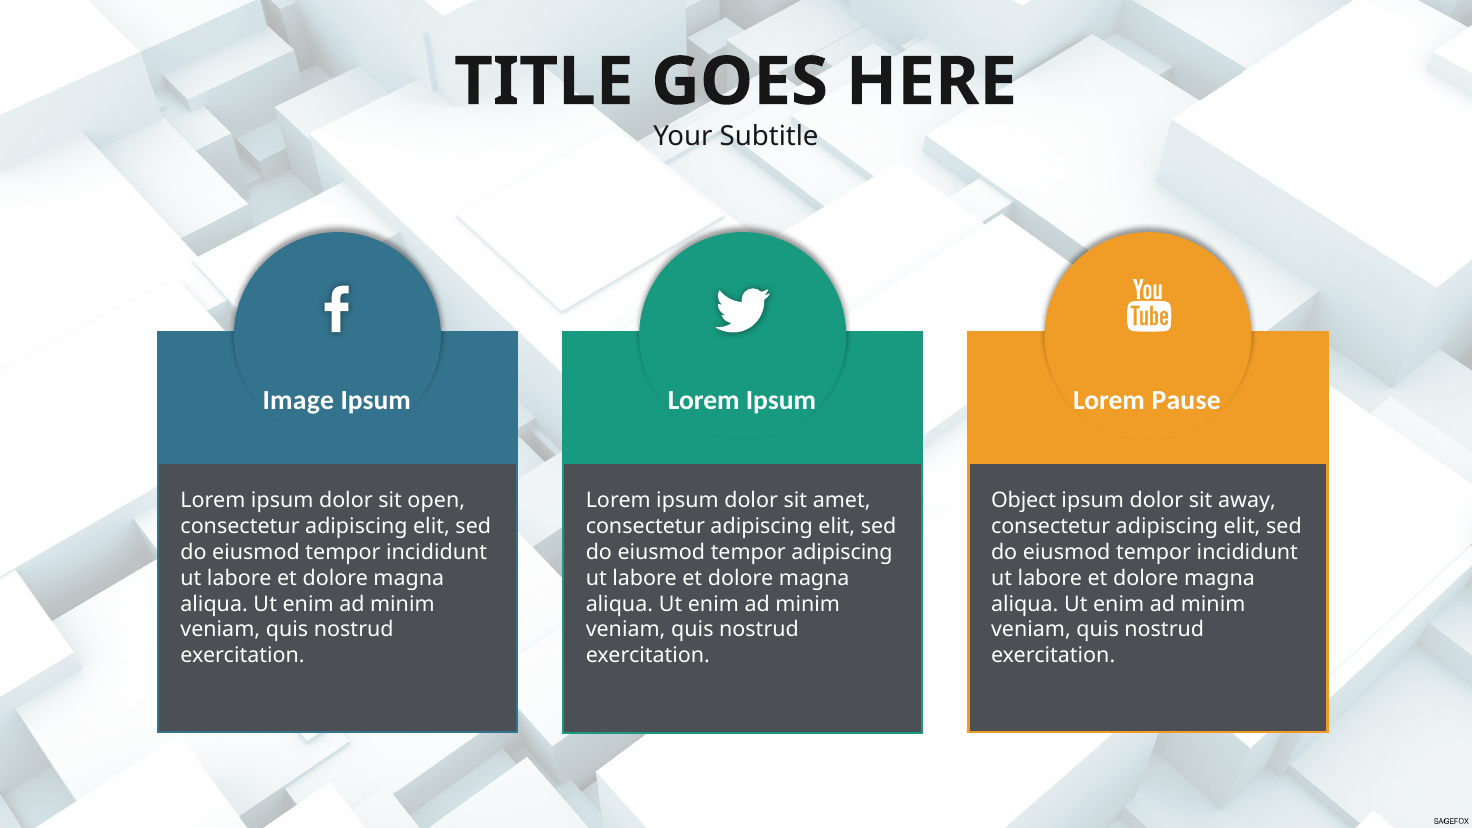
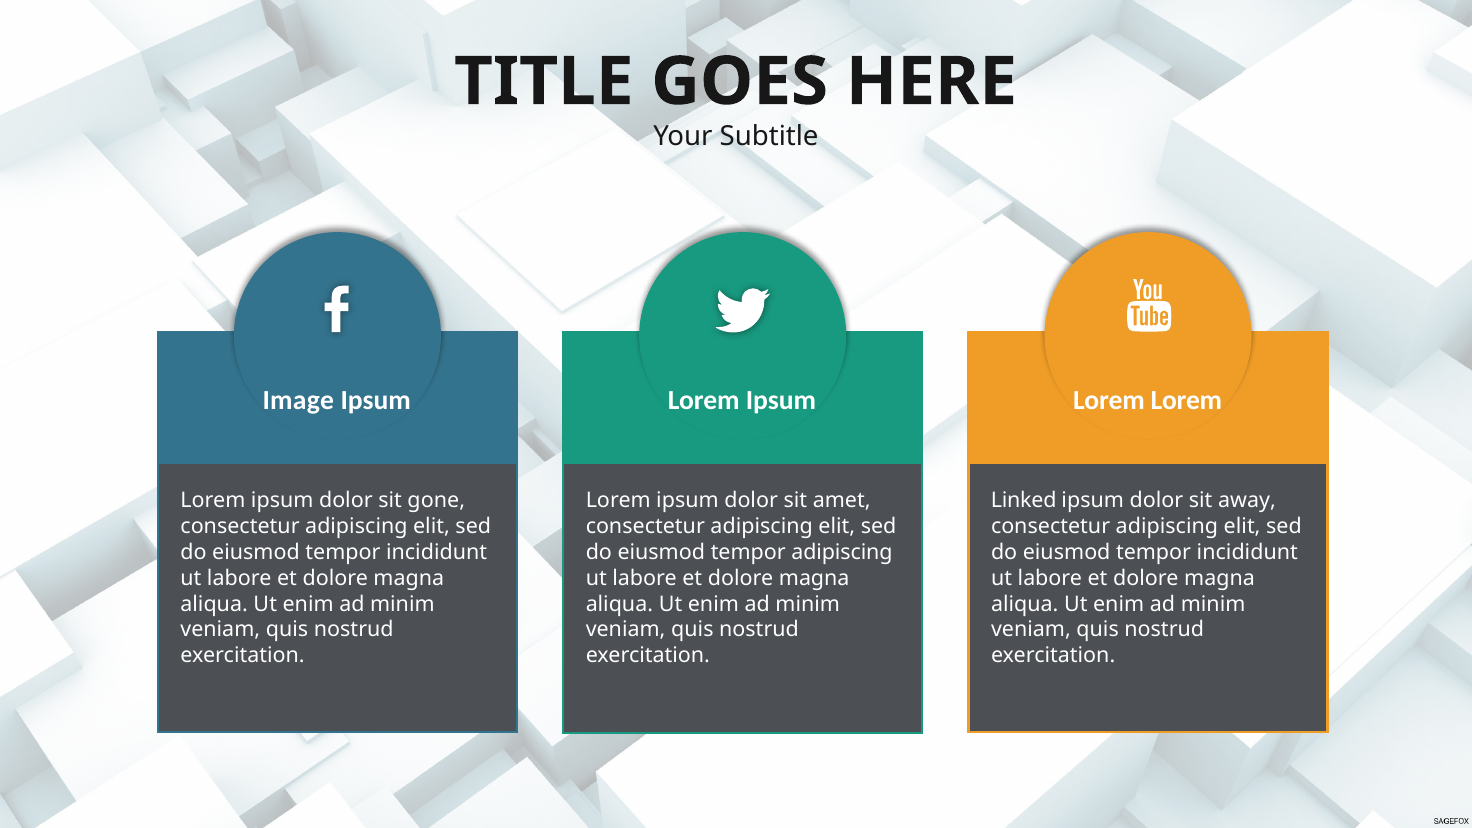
Ipsum Lorem Pause: Pause -> Lorem (1186, 401)
open: open -> gone (436, 501)
Object: Object -> Linked (1024, 501)
